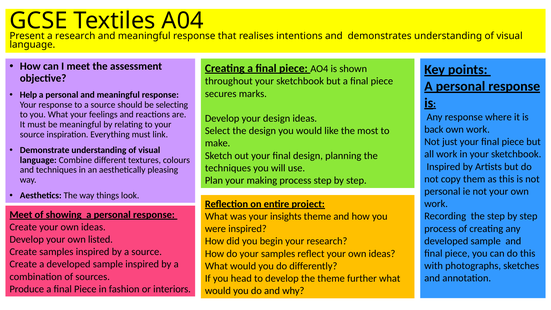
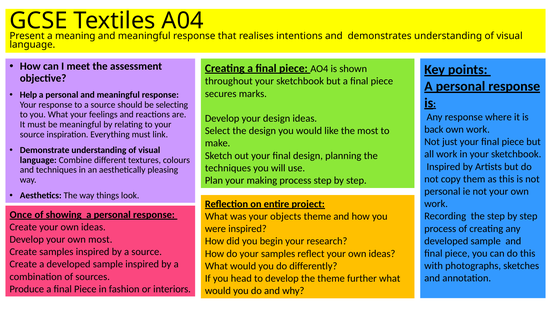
research: research -> meaning (75, 36)
Meet: Meet -> Once (21, 215)
insights: insights -> objects (286, 216)
own listed: listed -> most (100, 239)
